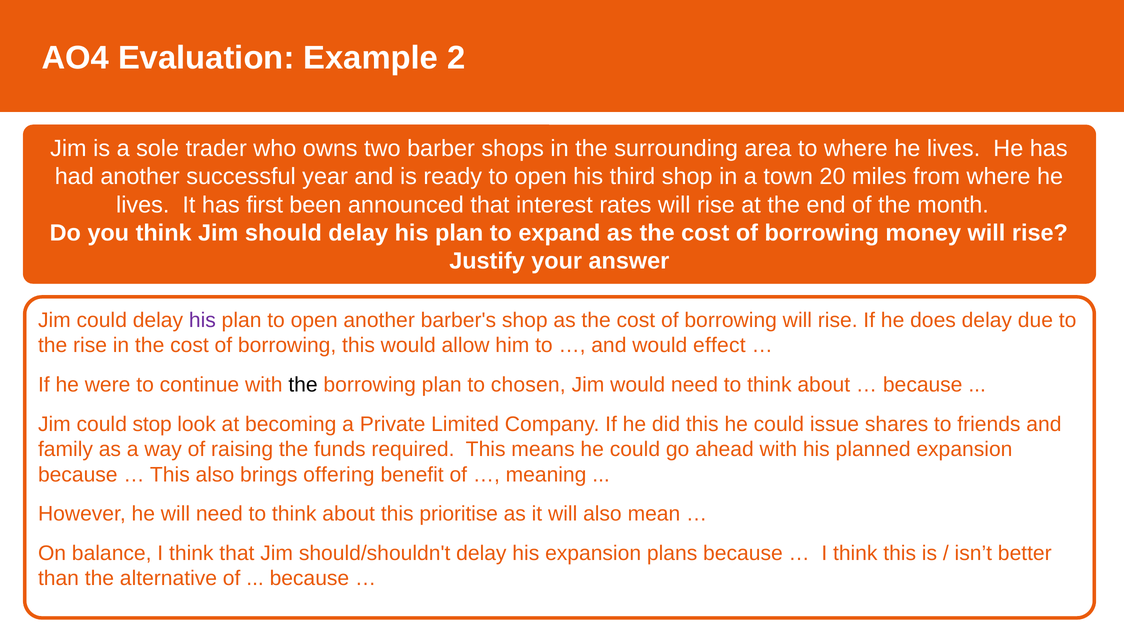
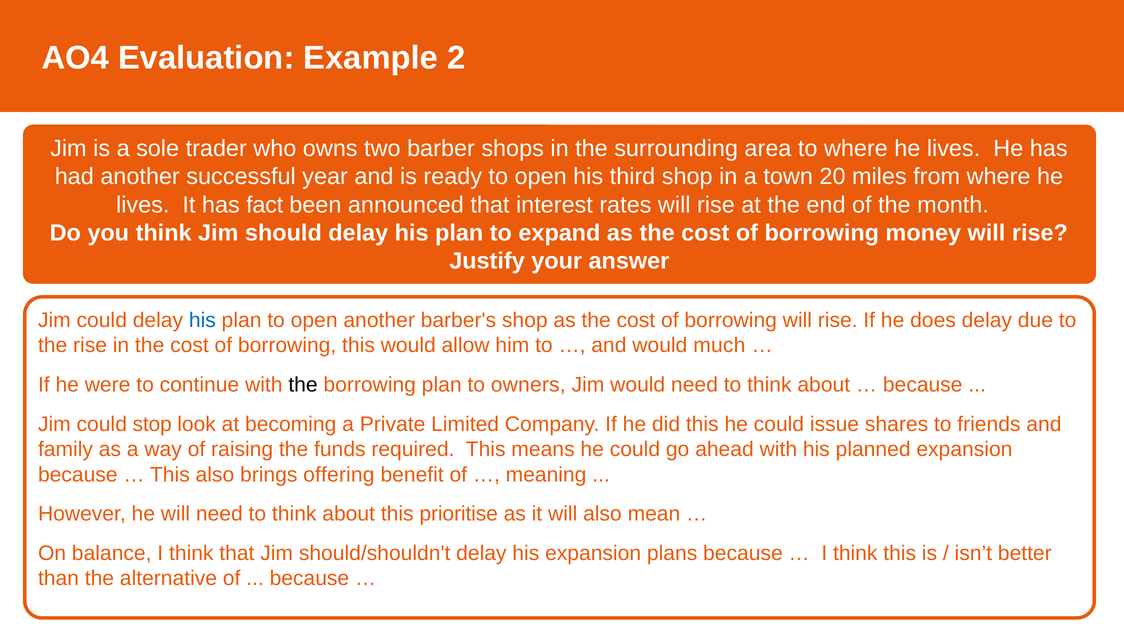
first: first -> fact (265, 205)
his colour: purple -> blue (202, 320)
effect: effect -> much (719, 346)
chosen: chosen -> owners (528, 385)
